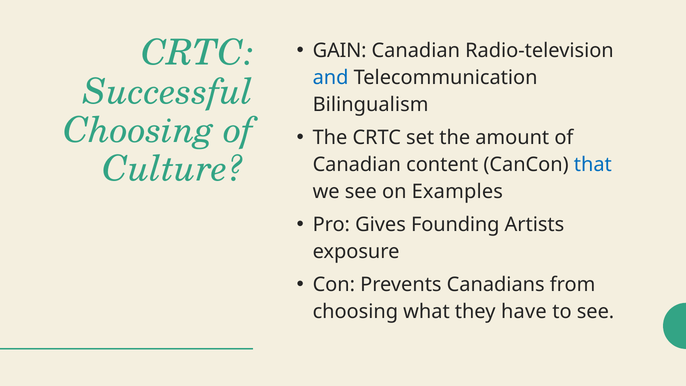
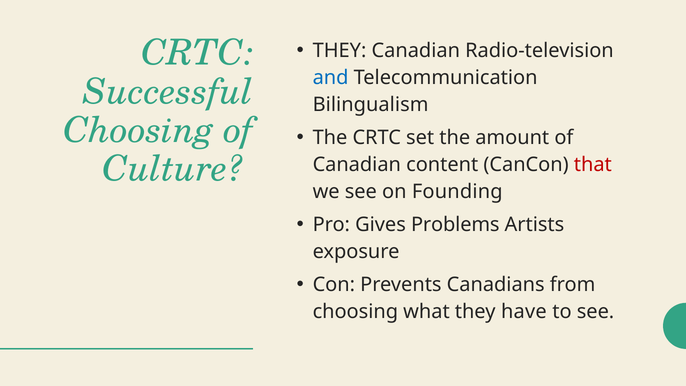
GAIN: GAIN -> THEY (340, 51)
that colour: blue -> red (593, 165)
Examples: Examples -> Founding (457, 191)
Founding: Founding -> Problems (455, 225)
